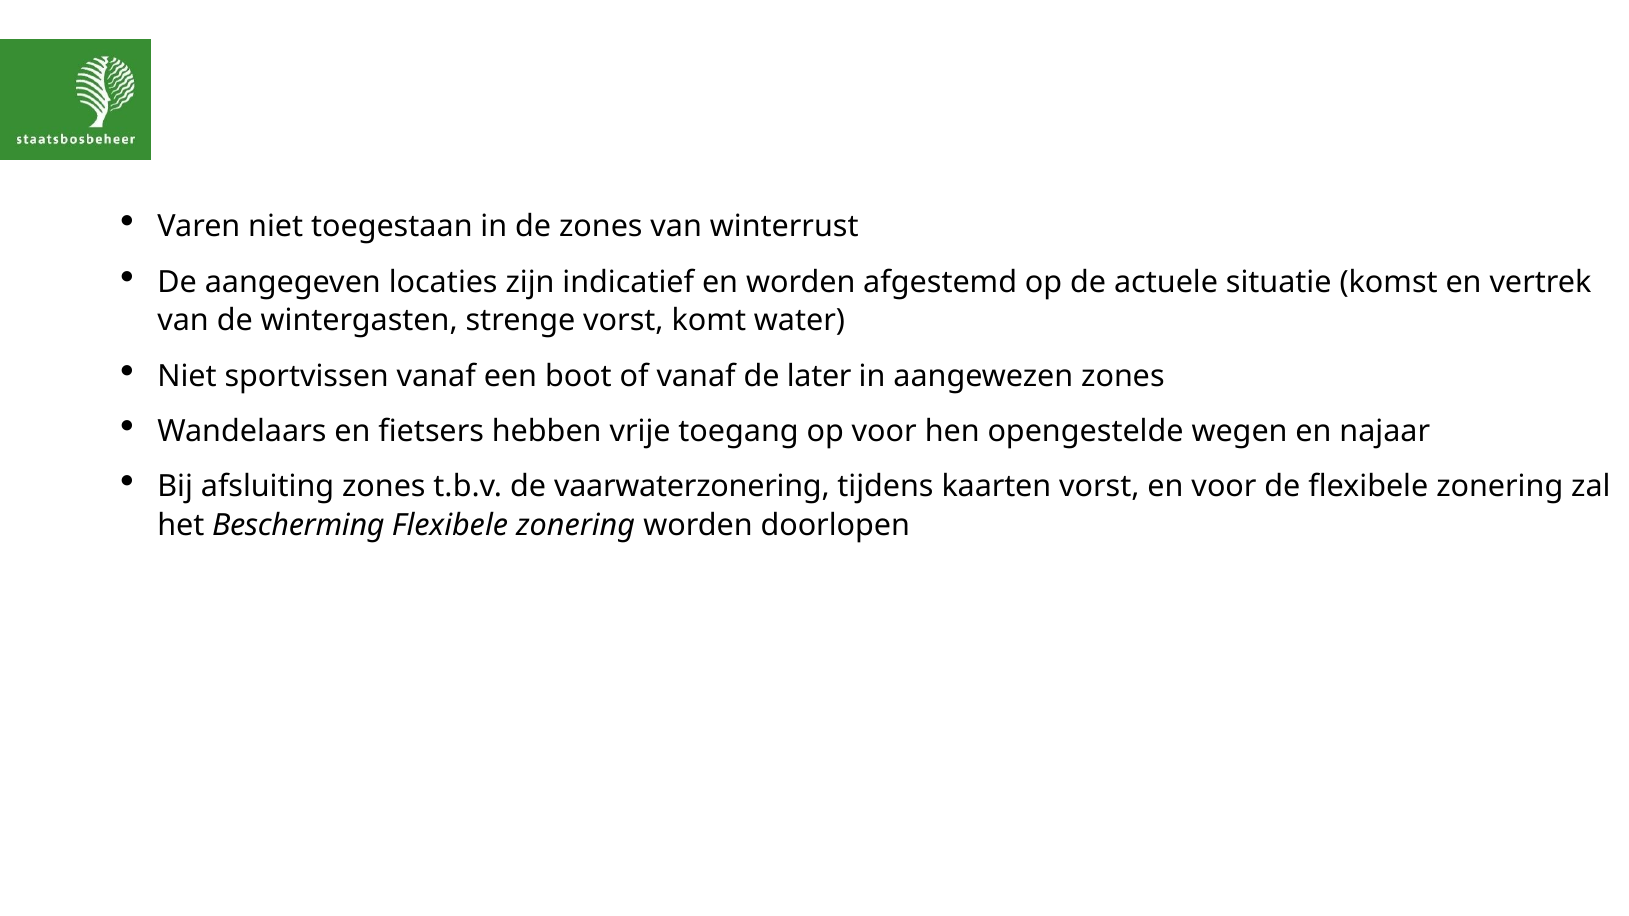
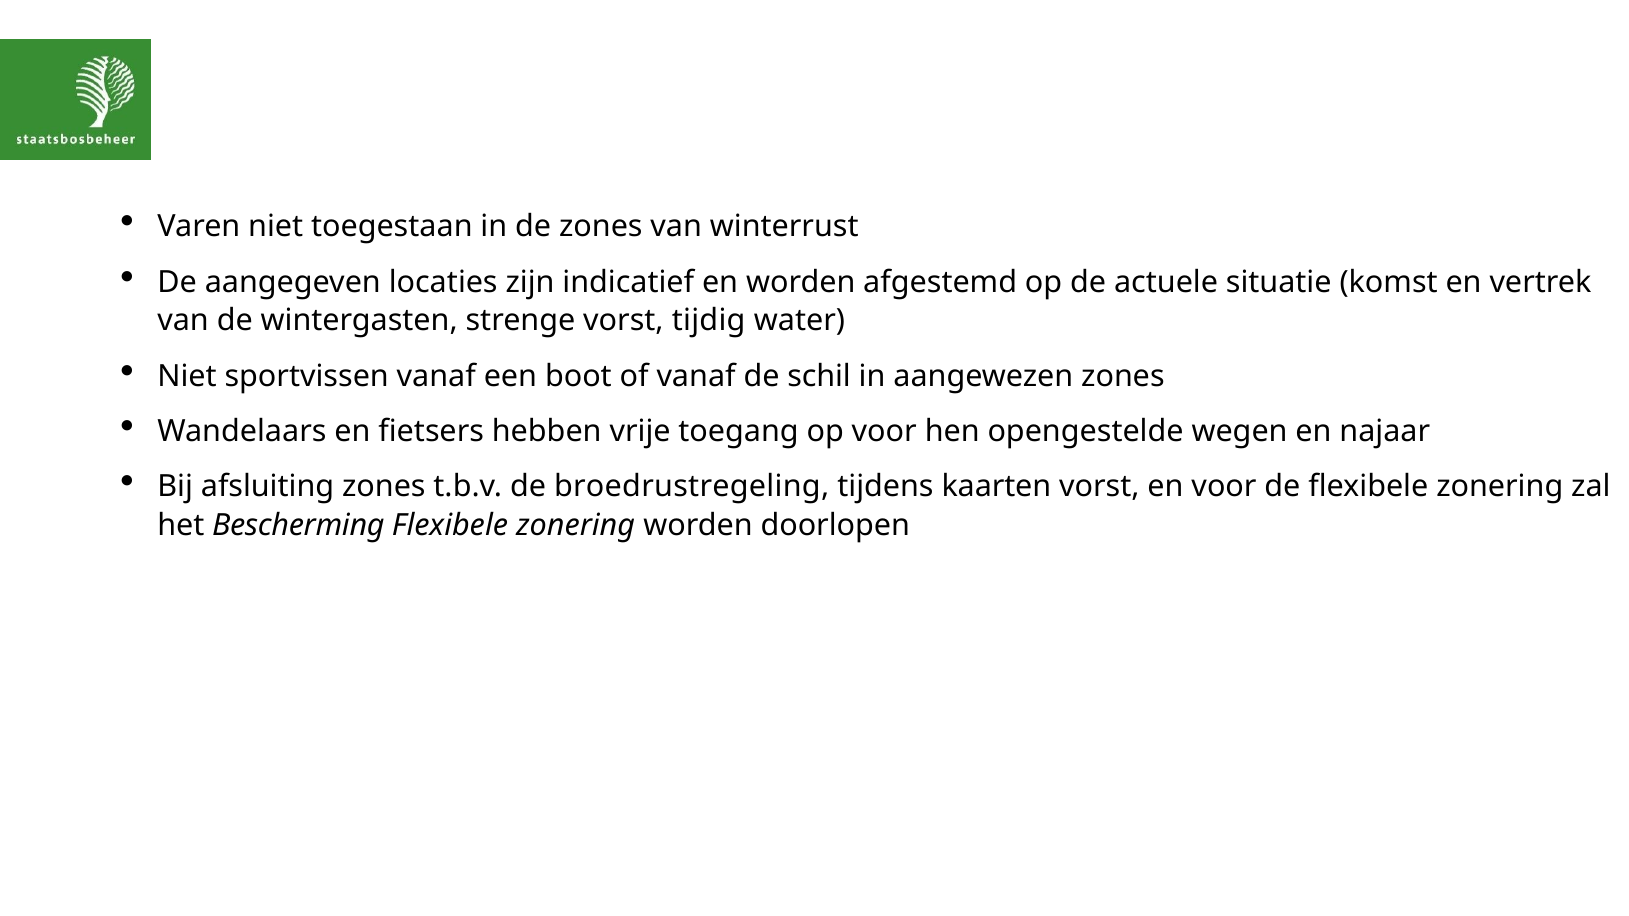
komt: komt -> tijdig (709, 321)
later: later -> schil (819, 376)
vaarwaterzonering: vaarwaterzonering -> broedrustregeling (692, 487)
